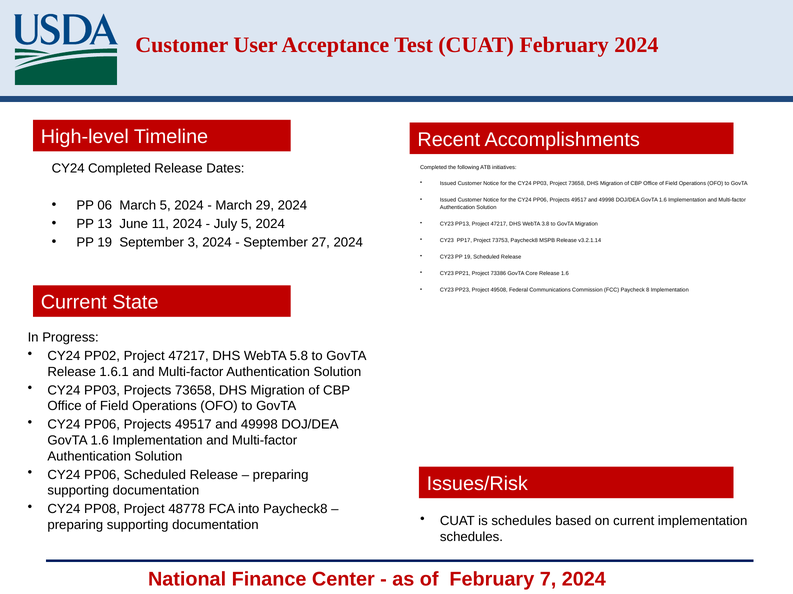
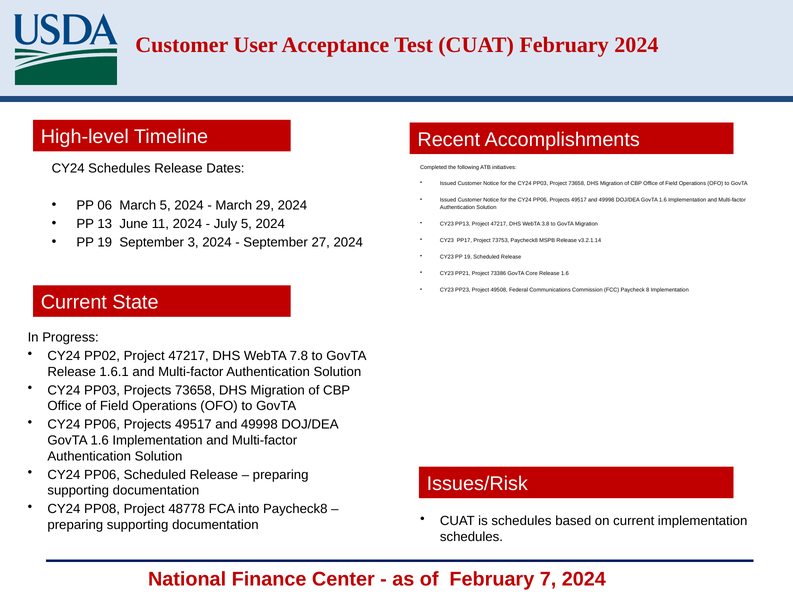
CY24 Completed: Completed -> Schedules (119, 169)
5.8: 5.8 -> 7.8 (299, 356)
